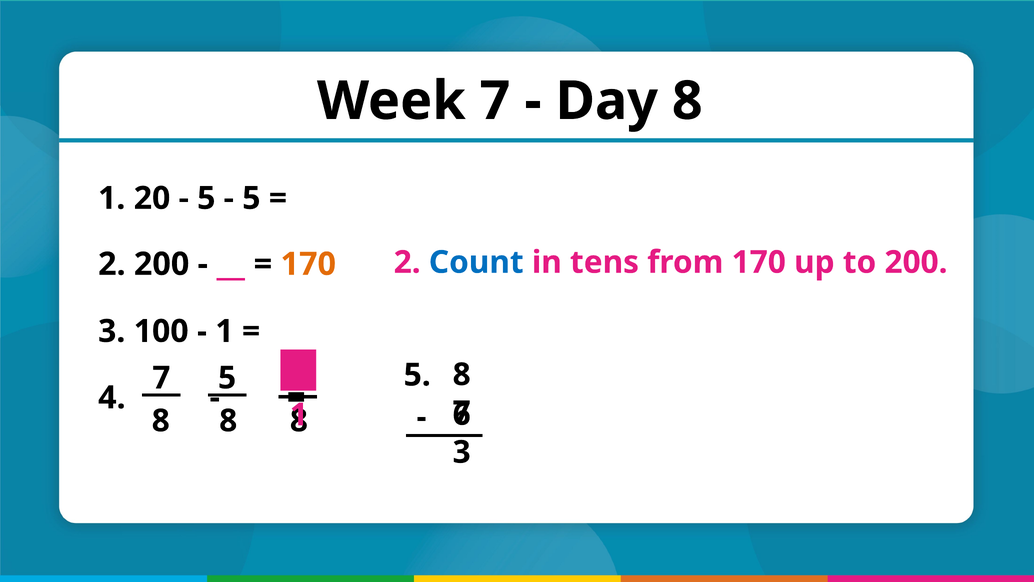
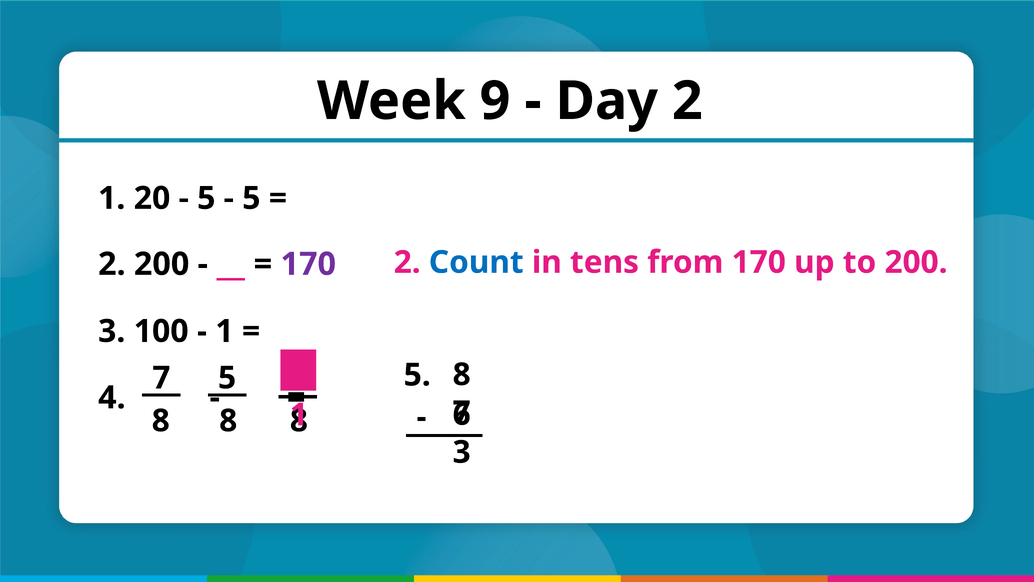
Week 7: 7 -> 9 (495, 101)
Day 8: 8 -> 2 (687, 101)
170 colour: orange -> purple (308, 264)
